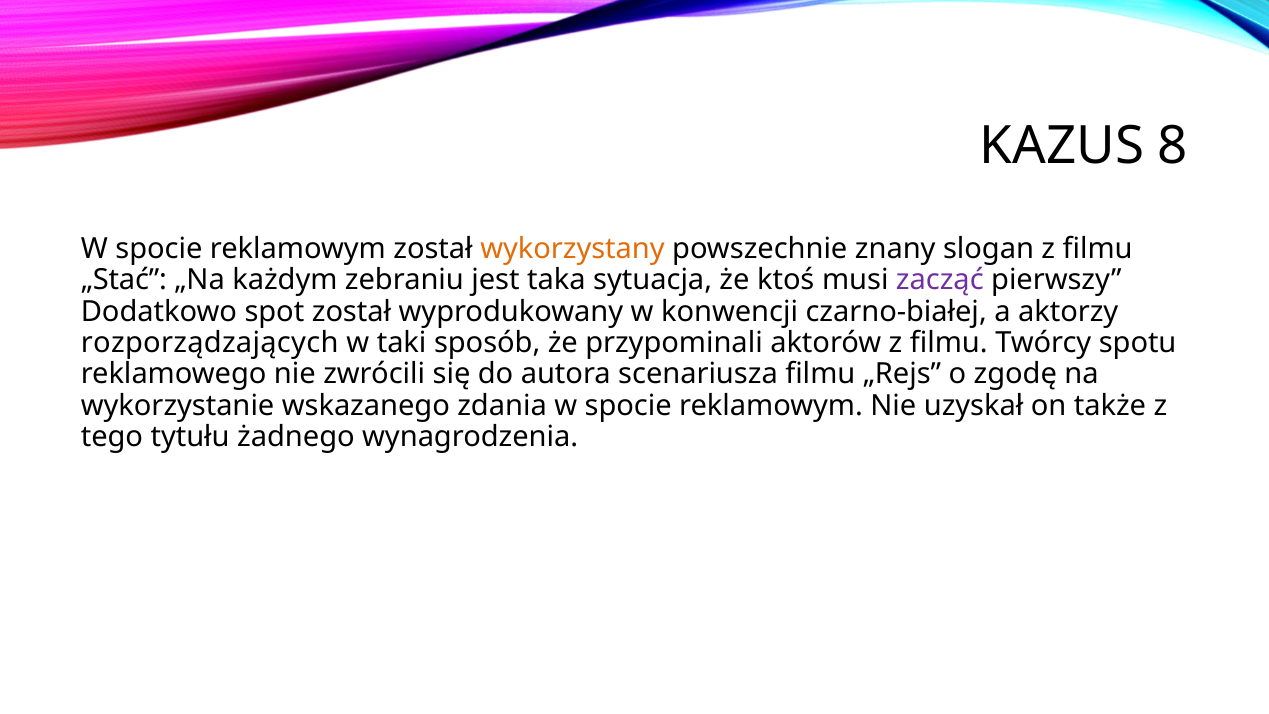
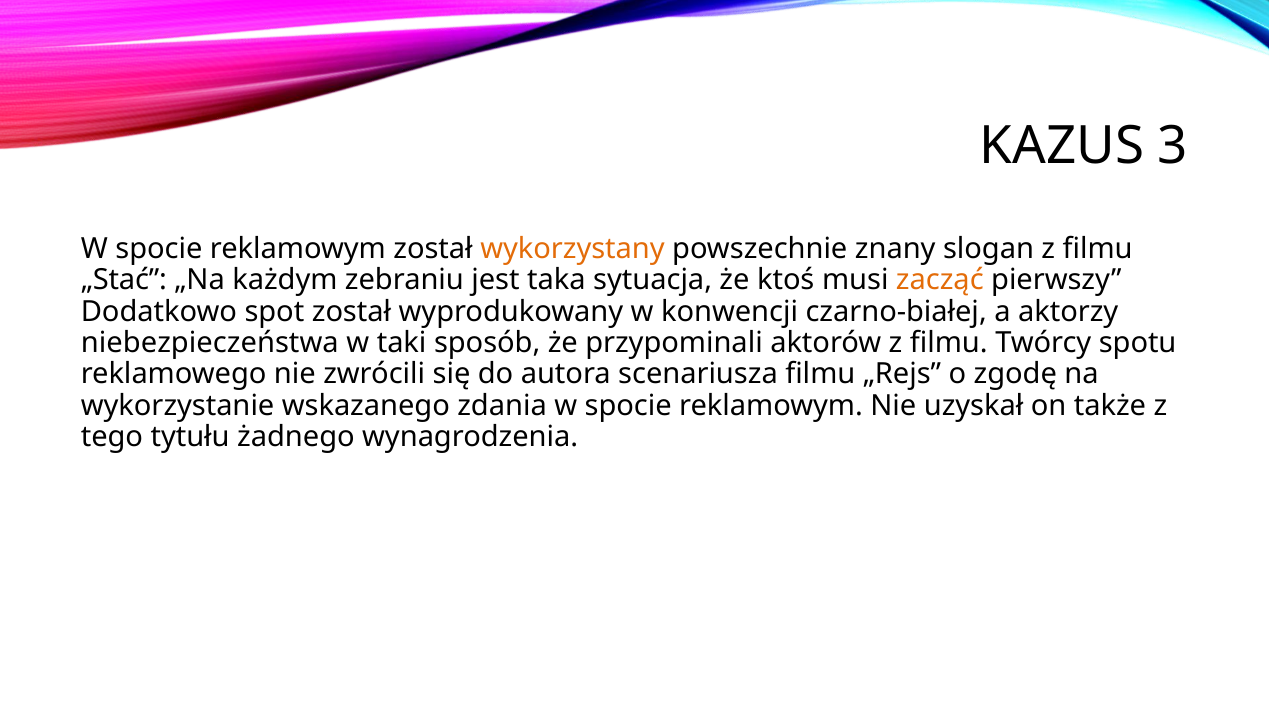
8: 8 -> 3 (1173, 146)
zacząć colour: purple -> orange (940, 280)
rozporządzających: rozporządzających -> niebezpieczeństwa (210, 343)
